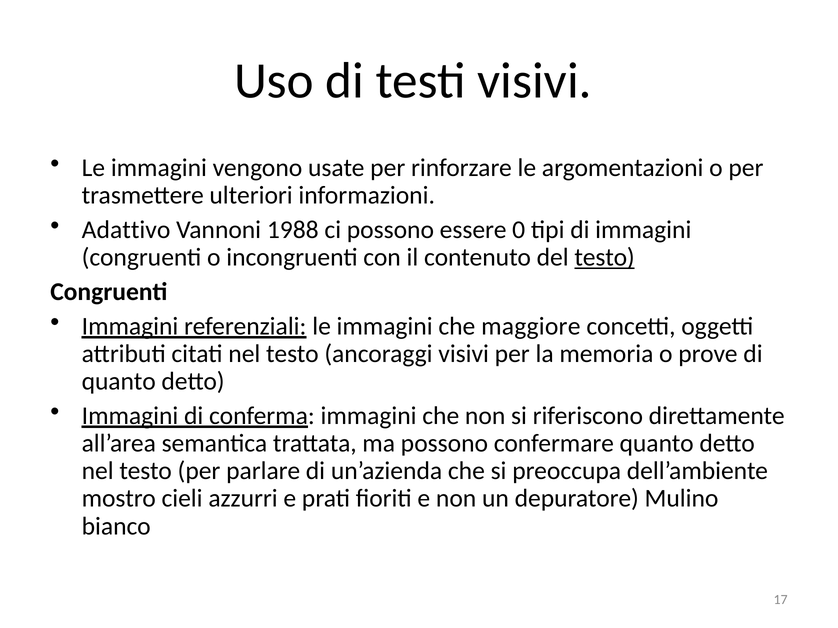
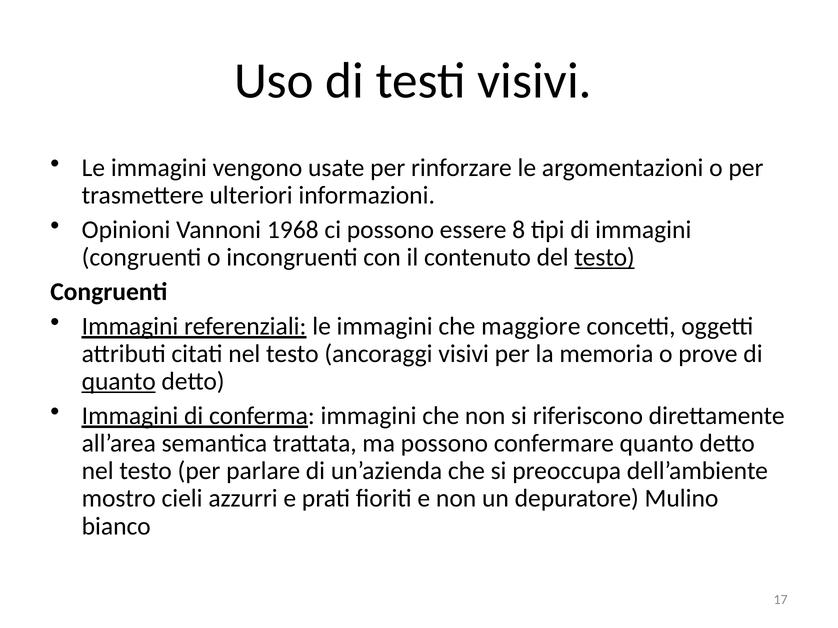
Adattivo: Adattivo -> Opinioni (126, 230)
1988: 1988 -> 1968 (293, 230)
0: 0 -> 8 (519, 230)
quanto underline: none -> present (119, 382)
